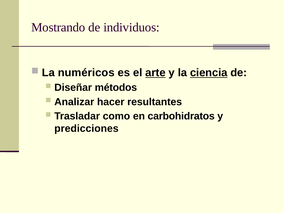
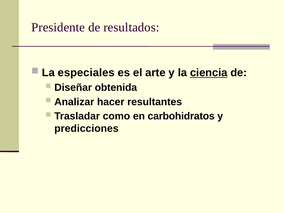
Mostrando: Mostrando -> Presidente (58, 27)
individuos: individuos -> resultados (131, 27)
numéricos: numéricos -> especiales (86, 73)
arte underline: present -> none (155, 73)
métodos: métodos -> obtenida (116, 87)
